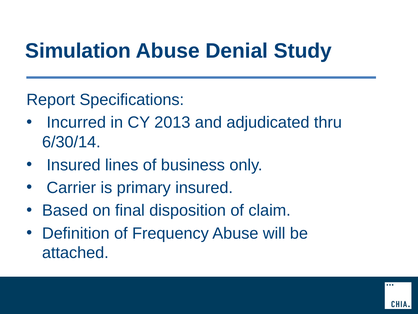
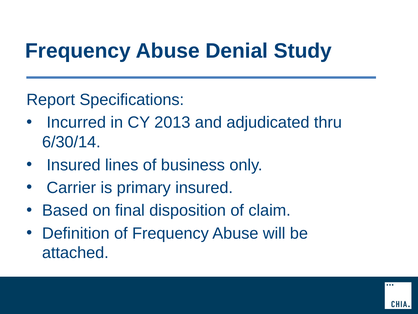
Simulation: Simulation -> Frequency (78, 51)
